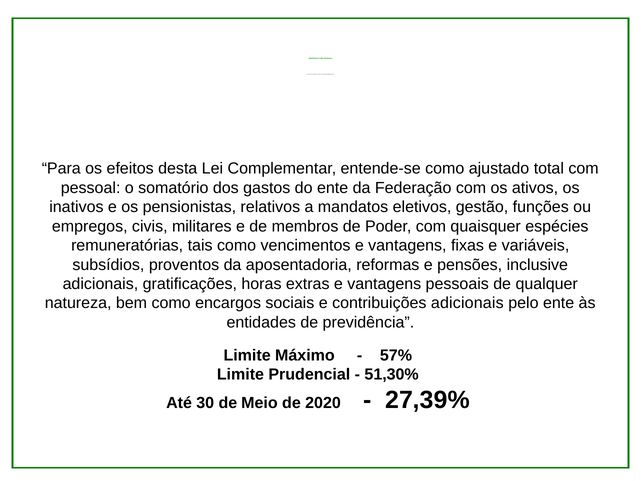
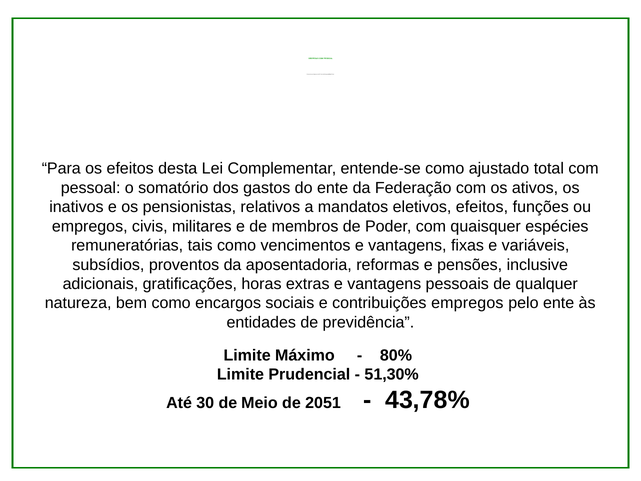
eletivos gestão: gestão -> efeitos (482, 207)
contribuições adicionais: adicionais -> empregos (467, 303)
57%: 57% -> 80% (396, 355)
2020: 2020 -> 2051 (323, 403)
27,39%: 27,39% -> 43,78% (428, 400)
